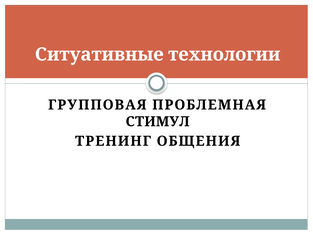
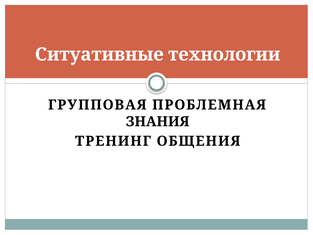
СТИМУЛ: СТИМУЛ -> ЗНАНИЯ (158, 121)
